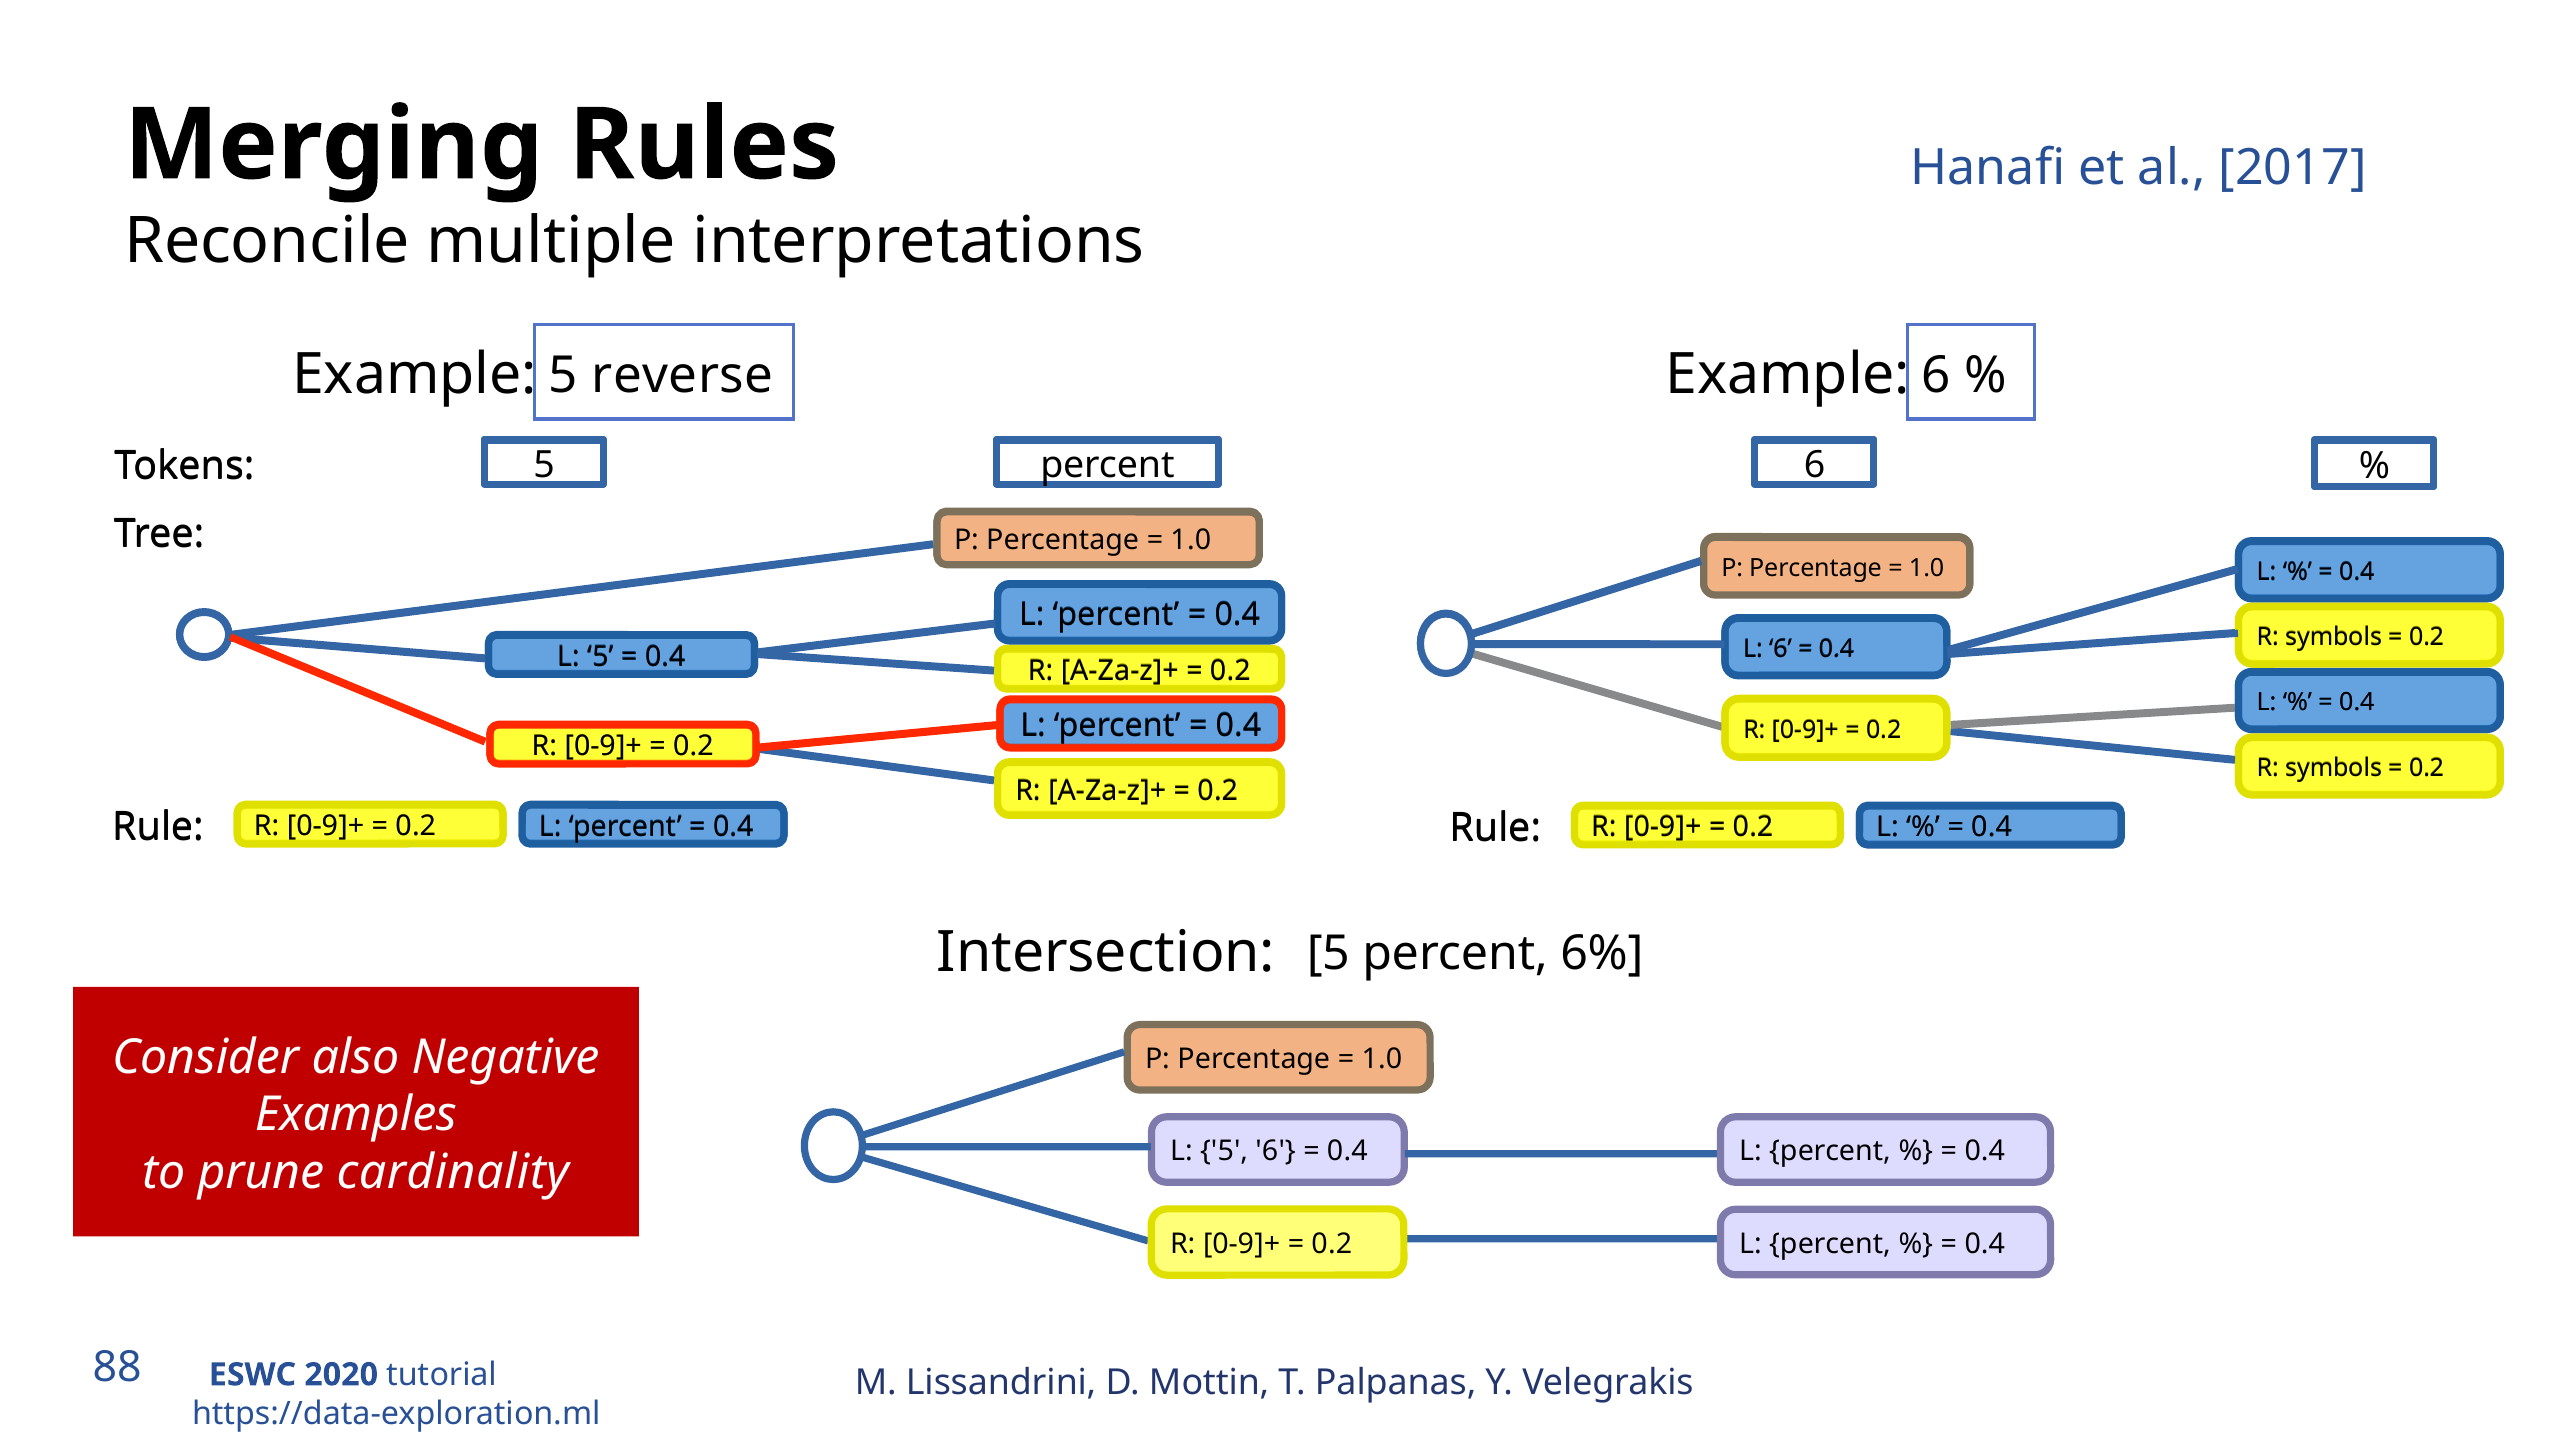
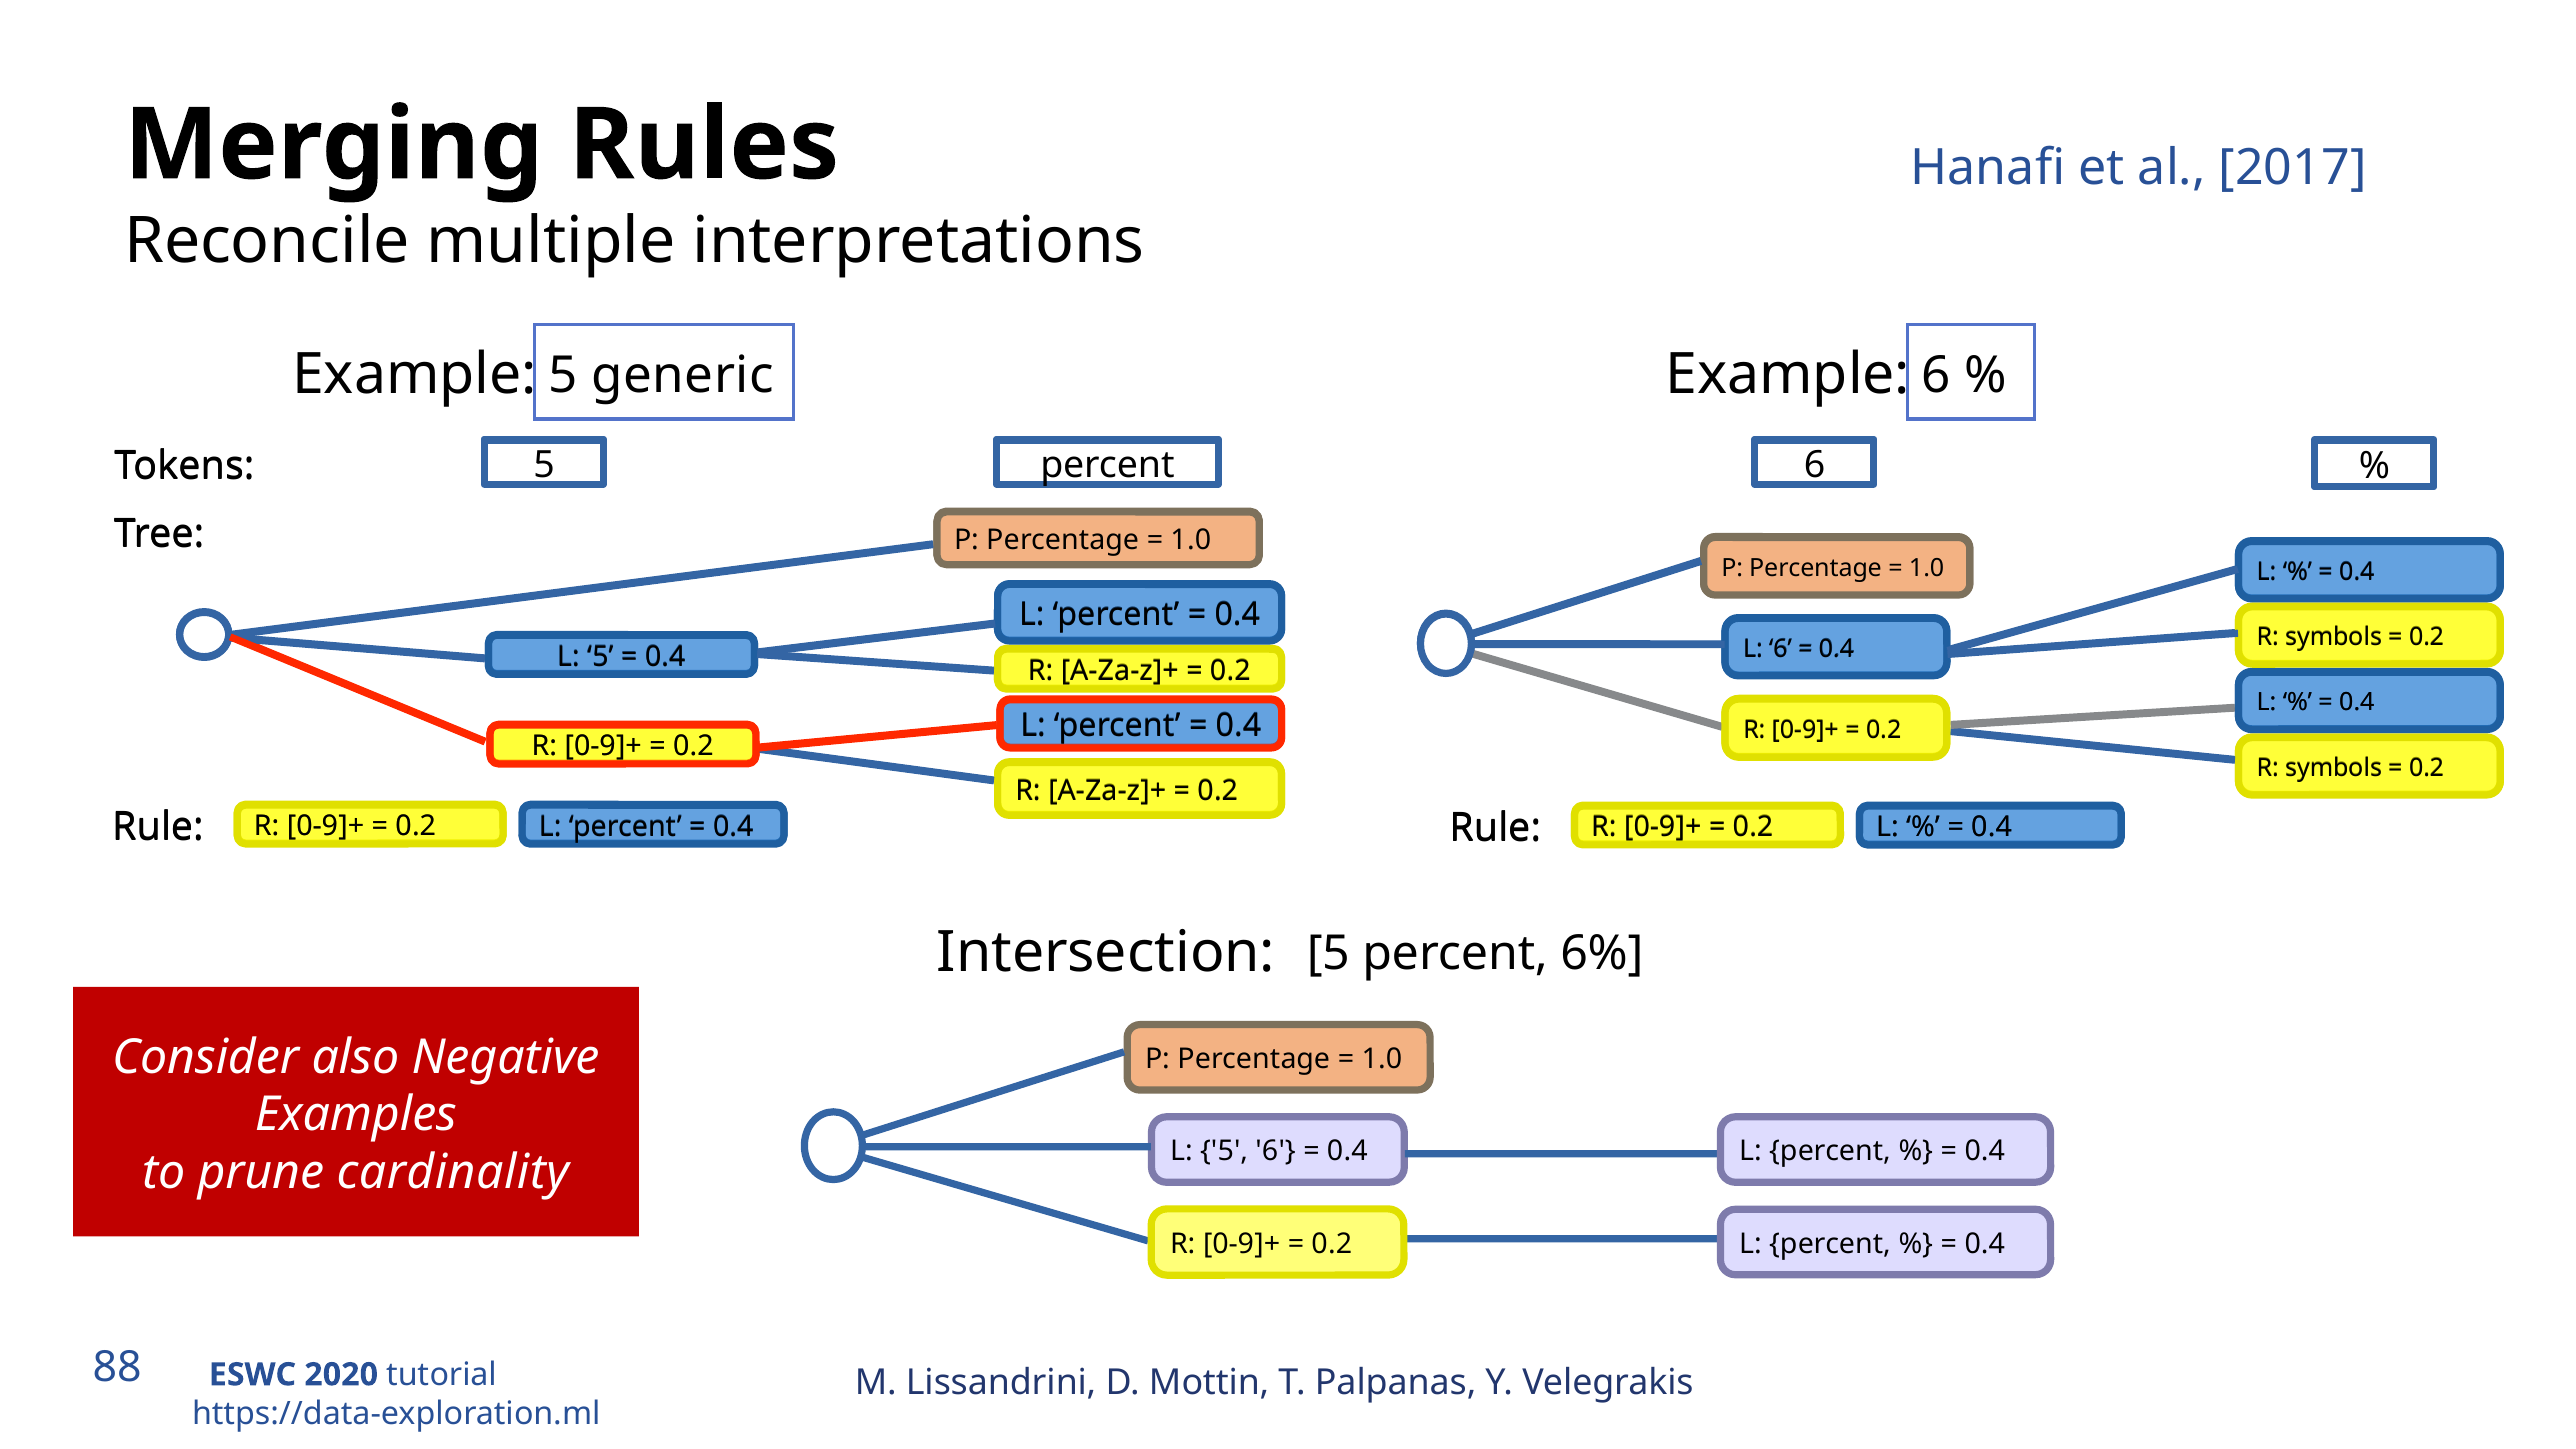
reverse: reverse -> generic (683, 375)
